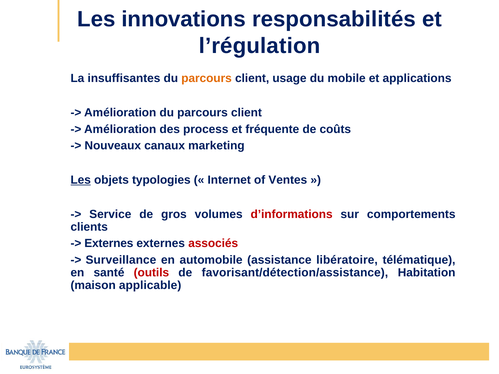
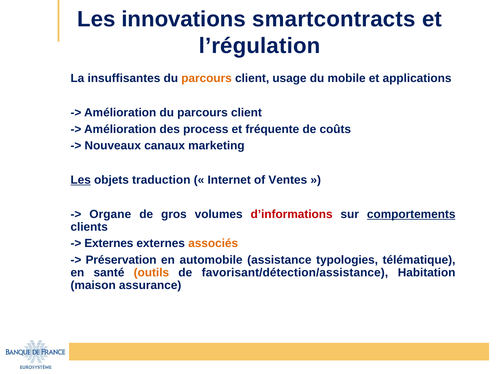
responsabilités: responsabilités -> smartcontracts (334, 19)
typologies: typologies -> traduction (161, 180)
Service: Service -> Organe (110, 214)
comportements underline: none -> present (411, 214)
associés colour: red -> orange (213, 244)
Surveillance: Surveillance -> Préservation (121, 260)
libératoire: libératoire -> typologies (347, 260)
outils colour: red -> orange (151, 273)
applicable: applicable -> assurance (150, 286)
